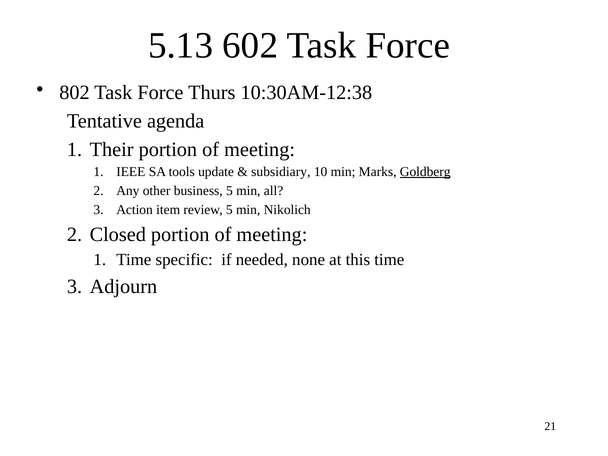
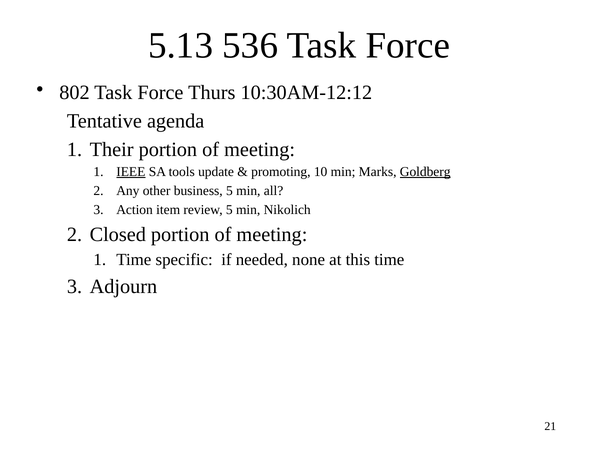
602: 602 -> 536 (250, 46)
10:30AM-12:38: 10:30AM-12:38 -> 10:30AM-12:12 (306, 93)
IEEE underline: none -> present (131, 172)
subsidiary: subsidiary -> promoting (281, 172)
